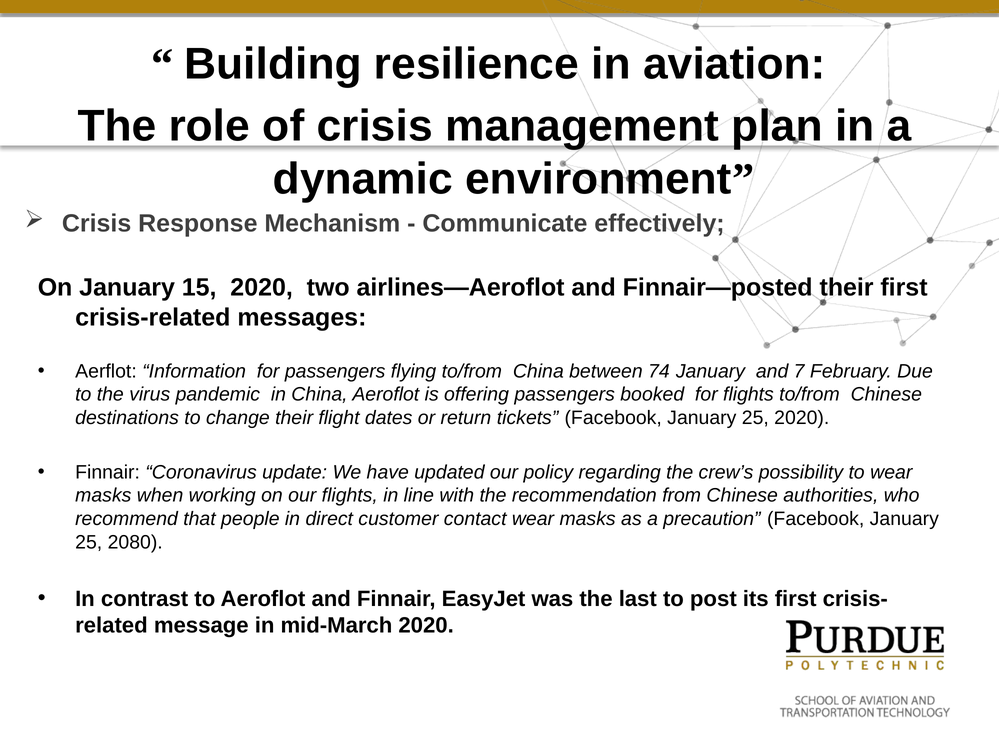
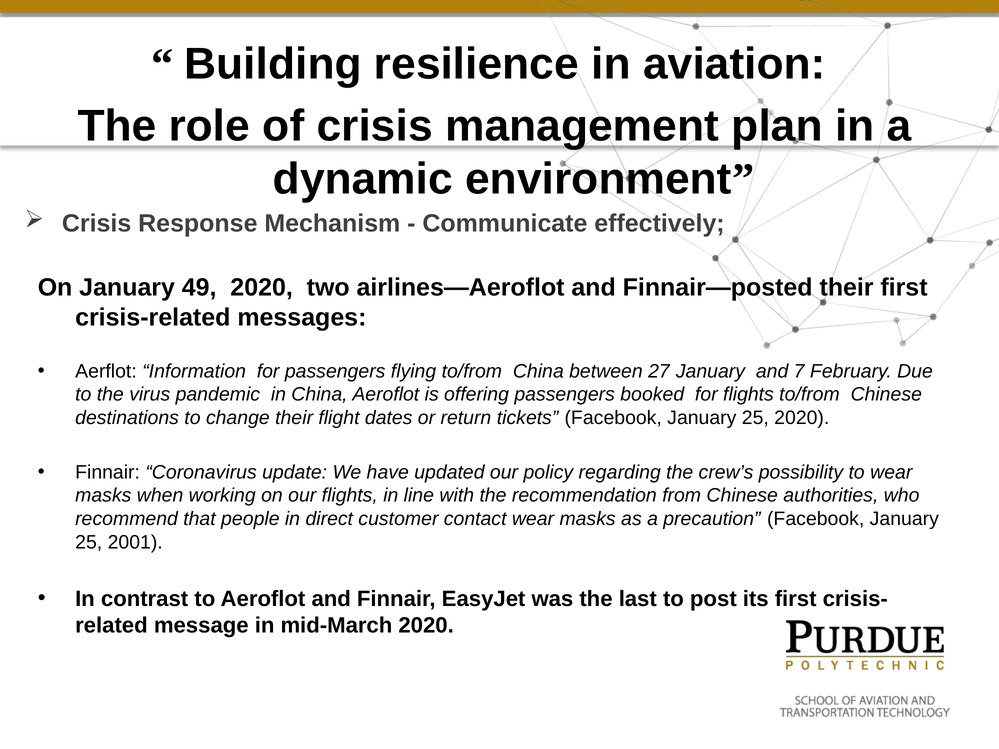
15: 15 -> 49 (199, 288)
74: 74 -> 27 (659, 371)
2080: 2080 -> 2001 (135, 542)
